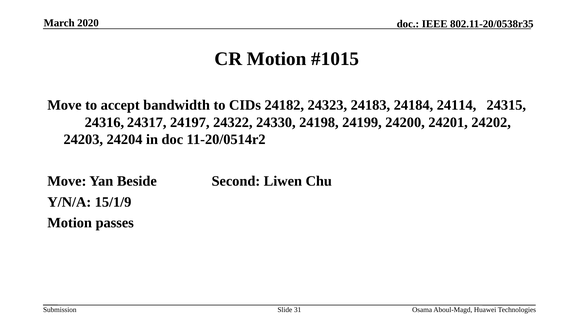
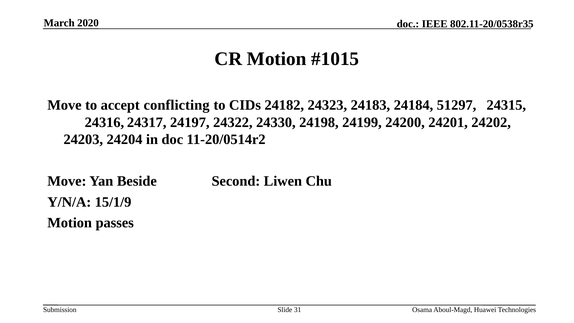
bandwidth: bandwidth -> conflicting (177, 105)
24114: 24114 -> 51297 (457, 105)
